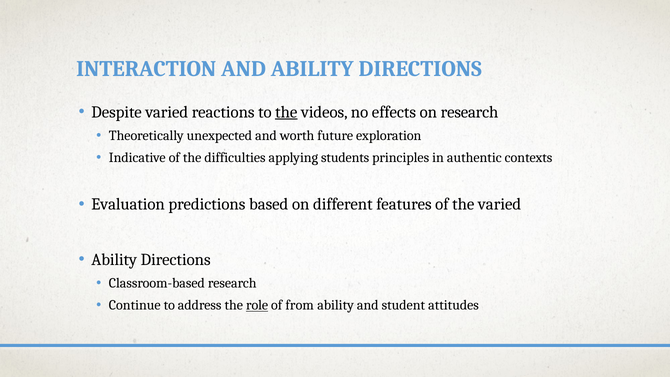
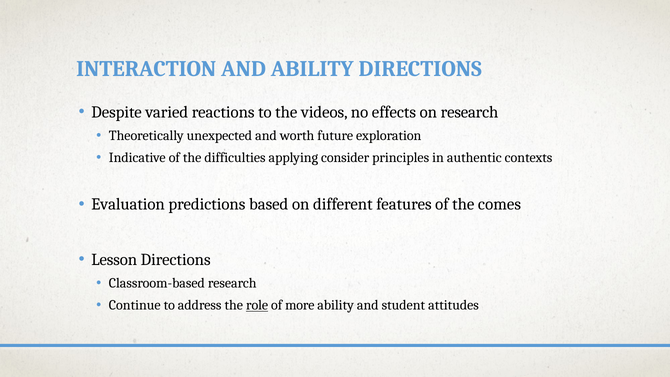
the underline: present -> none (286, 112)
students: students -> consider (345, 158)
the varied: varied -> comes (500, 204)
Ability: Ability -> Lesson (114, 260)
from: from -> more (300, 305)
